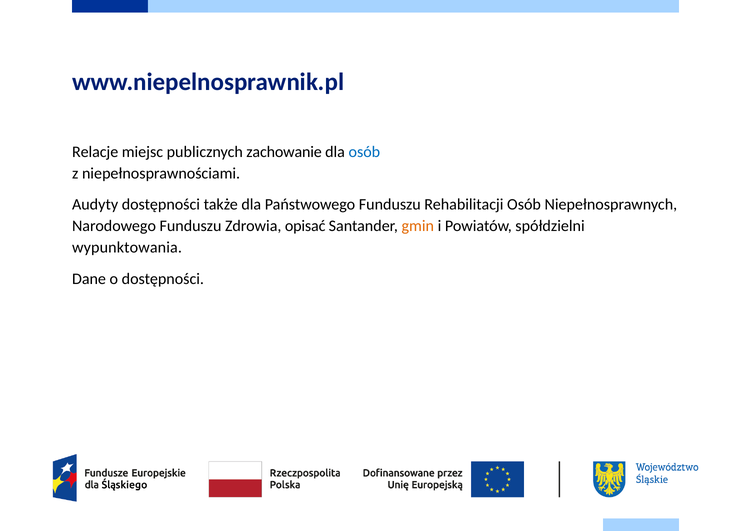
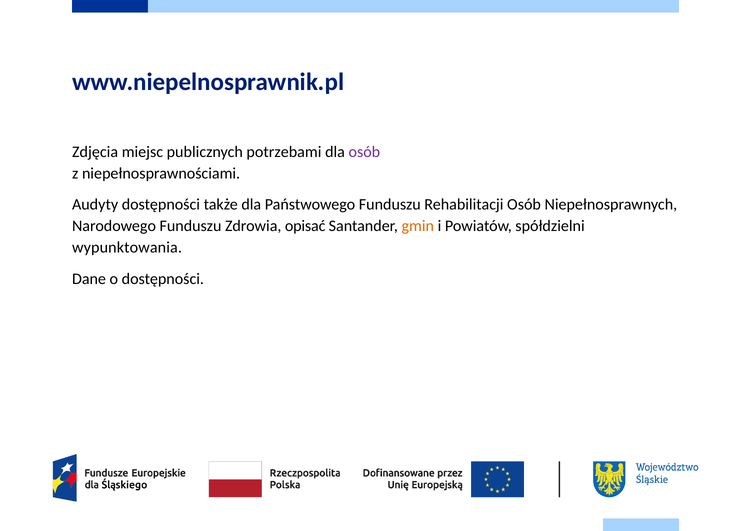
Relacje: Relacje -> Zdjęcia (95, 152)
zachowanie: zachowanie -> potrzebami (284, 152)
osób colour: blue -> purple (364, 152)
